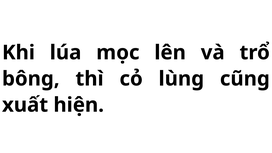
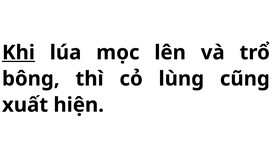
Khi underline: none -> present (18, 53)
